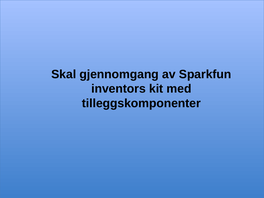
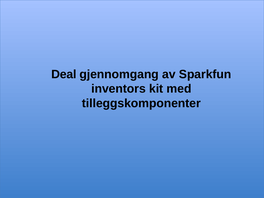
Skal: Skal -> Deal (64, 74)
